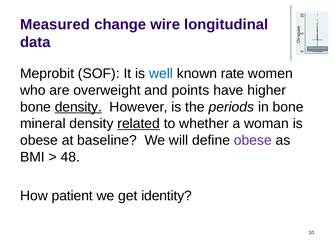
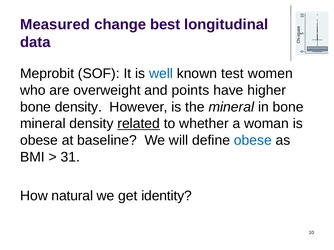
wire: wire -> best (165, 24)
rate: rate -> test (232, 74)
density underline: present -> none (78, 107)
the periods: periods -> mineral (231, 107)
obese colour: purple -> blue (253, 141)
48: 48 -> 31 (70, 157)
patient: patient -> natural (72, 196)
